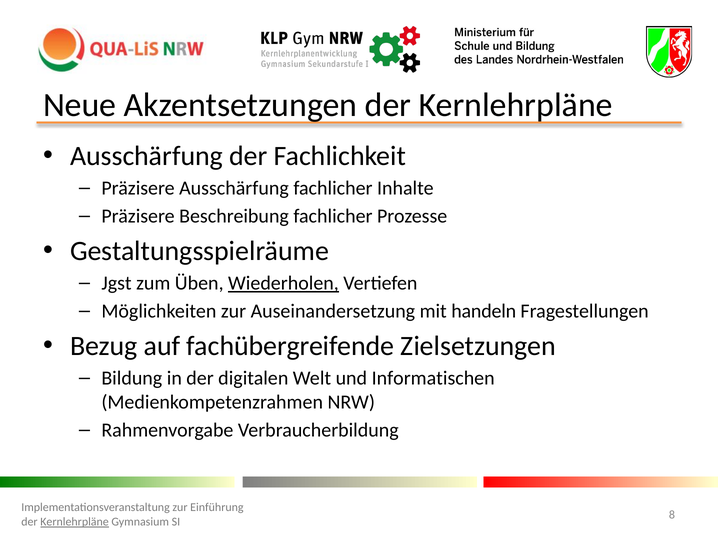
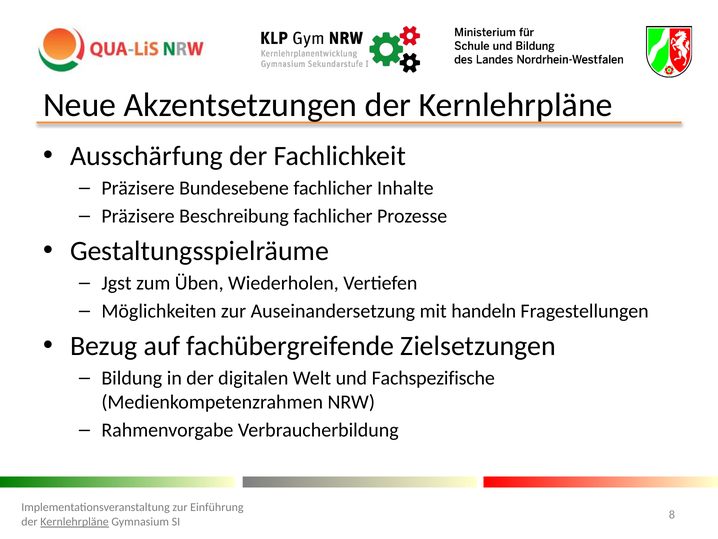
Präzisere Ausschärfung: Ausschärfung -> Bundesebene (234, 188)
Wiederholen underline: present -> none (283, 283)
Informatischen: Informatischen -> Fachspezifische (433, 378)
